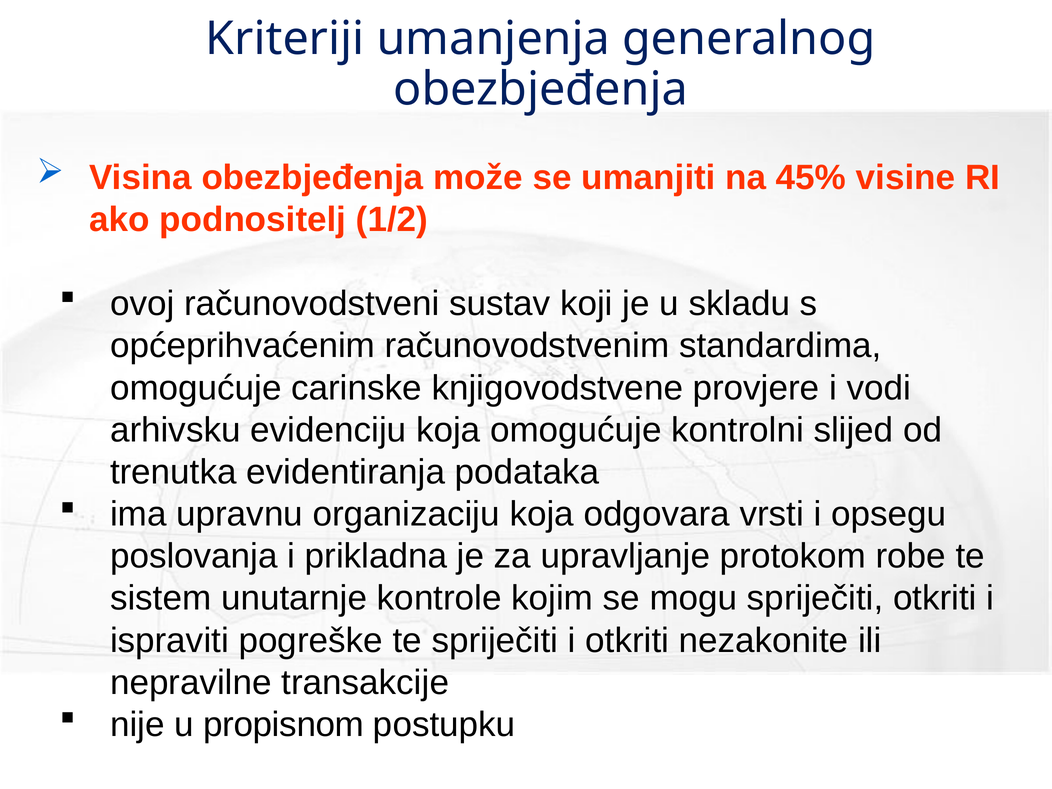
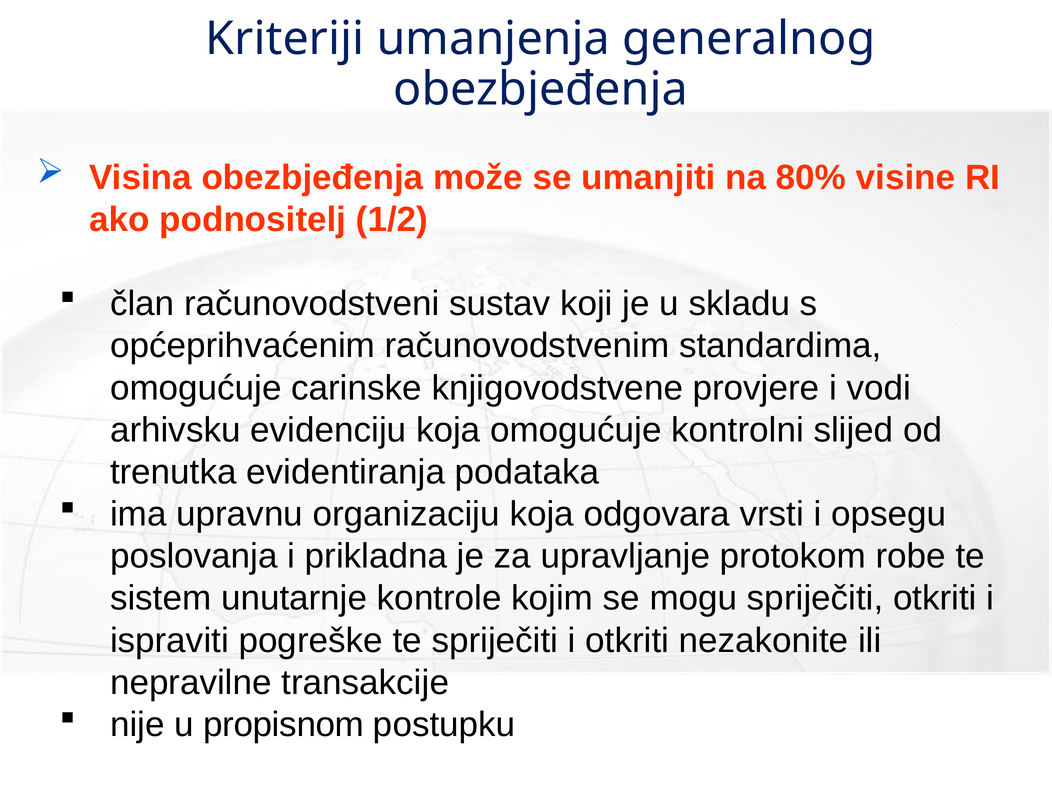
45%: 45% -> 80% (811, 178)
ovoj: ovoj -> član (142, 304)
